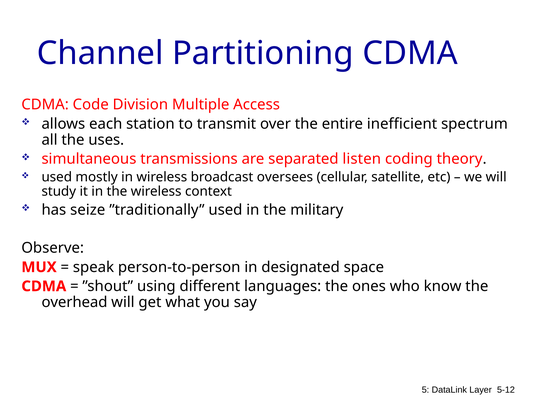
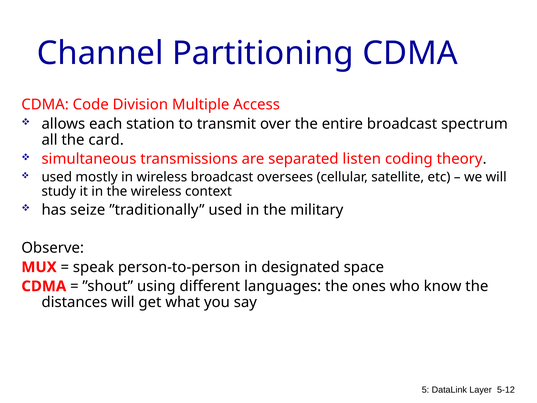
entire inefficient: inefficient -> broadcast (402, 124)
uses: uses -> card (106, 140)
overhead: overhead -> distances (74, 302)
